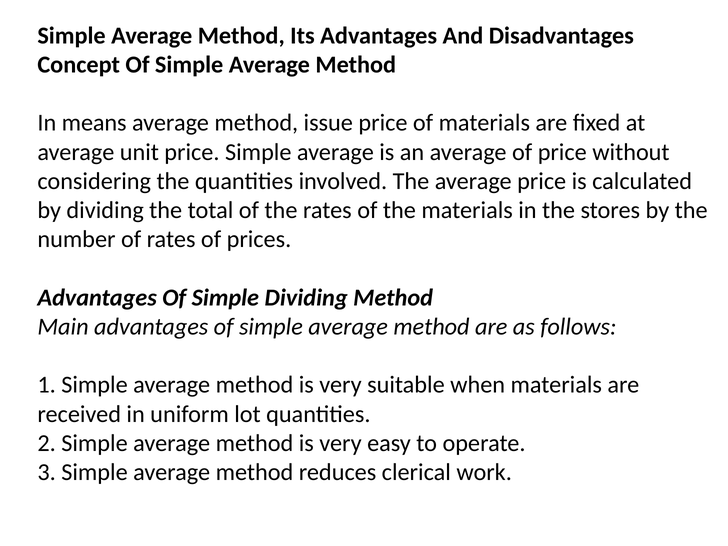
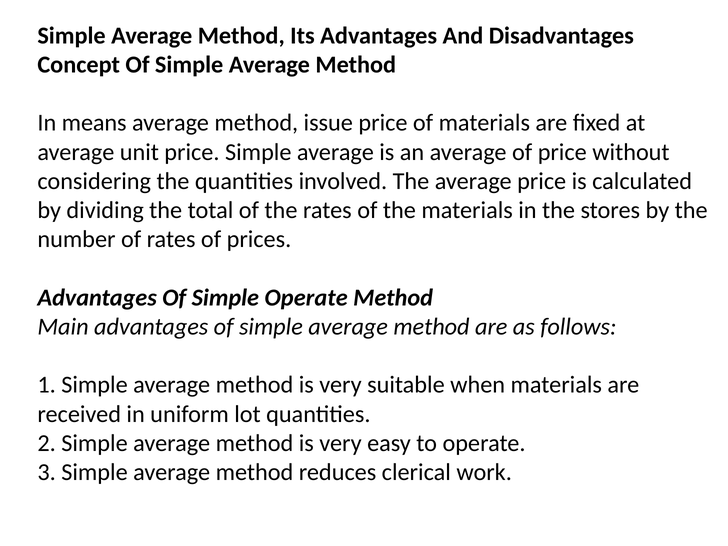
Simple Dividing: Dividing -> Operate (306, 298)
